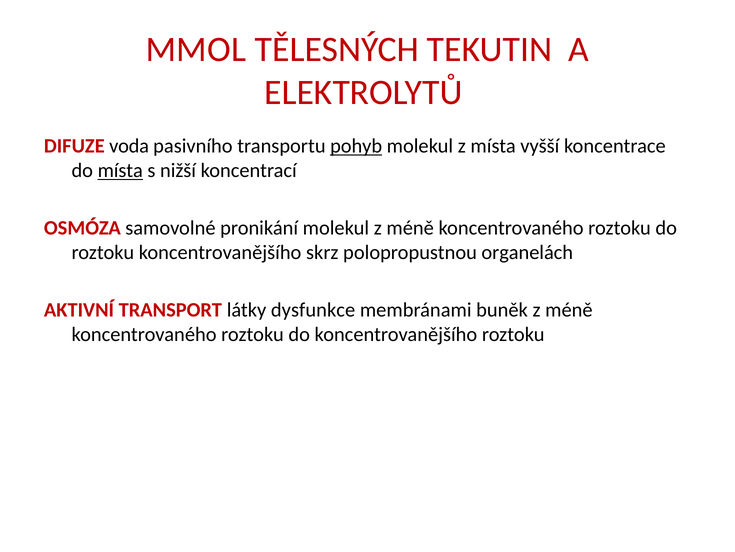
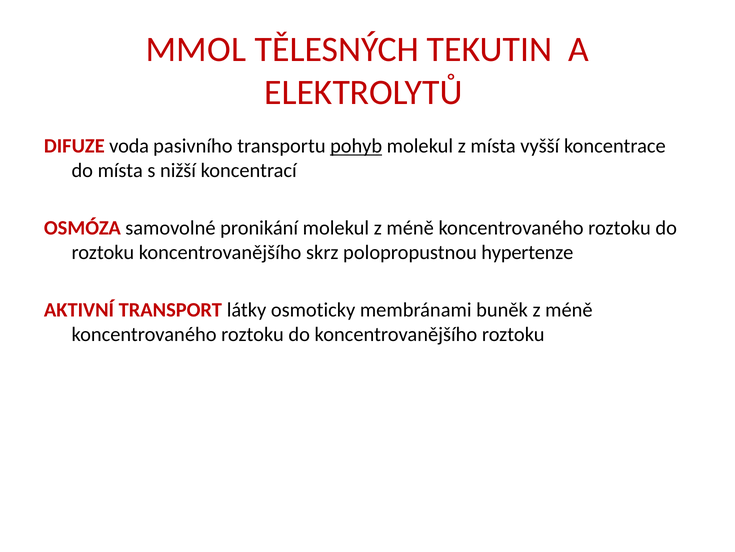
místa underline: present -> none (120, 170)
organelách: organelách -> hypertenze (527, 252)
dysfunkce: dysfunkce -> osmoticky (313, 310)
